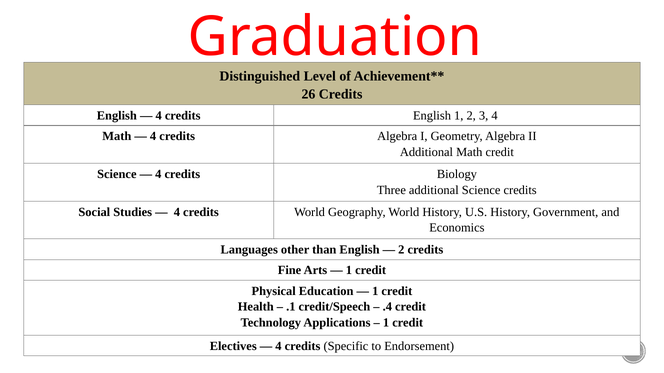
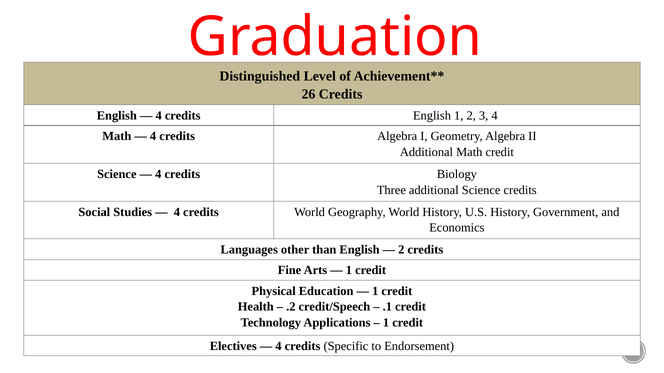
.1: .1 -> .2 (291, 307)
.4: .4 -> .1 (387, 307)
